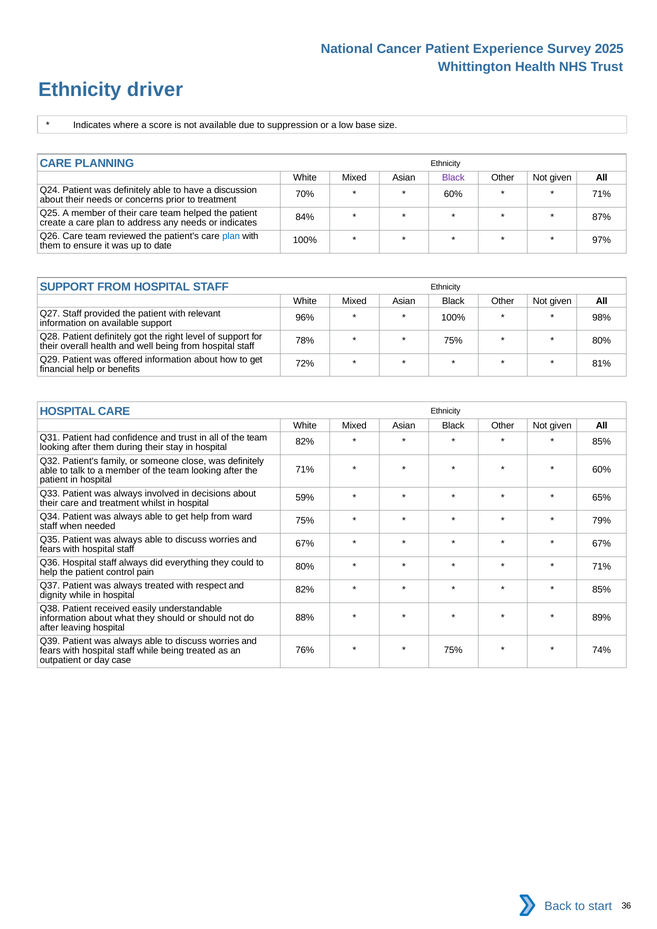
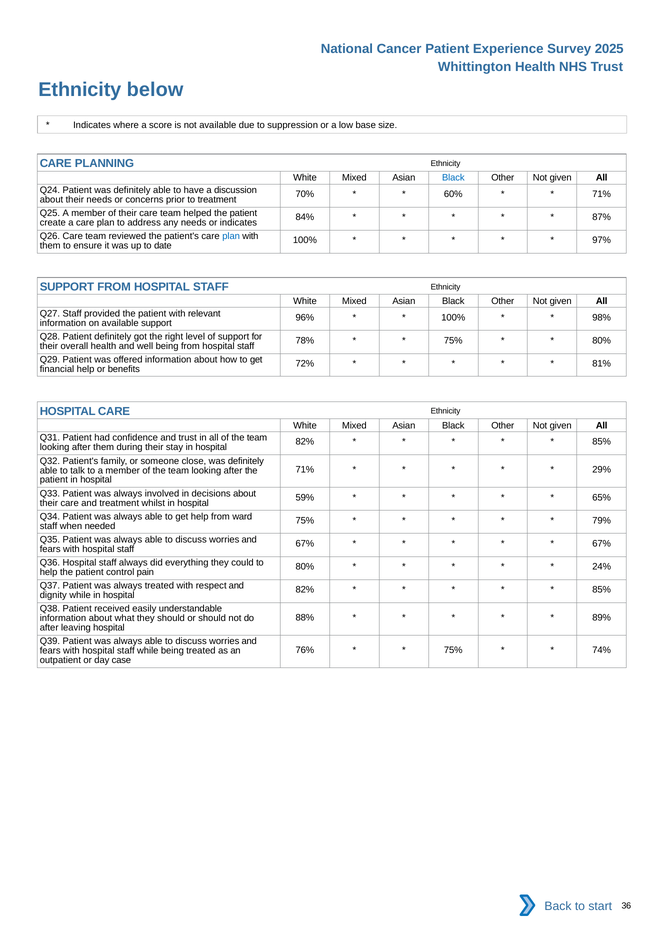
driver: driver -> below (155, 90)
Black colour: purple -> blue (453, 178)
60%: 60% -> 29% (602, 470)
71%: 71% -> 24% (602, 567)
